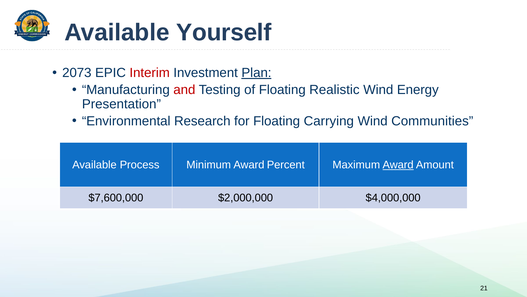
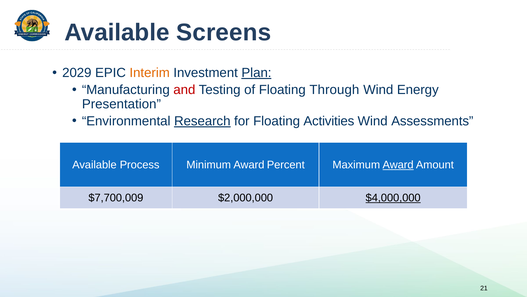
Yourself: Yourself -> Screens (224, 33)
2073: 2073 -> 2029 (77, 73)
Interim colour: red -> orange (150, 73)
Realistic: Realistic -> Through (334, 90)
Research underline: none -> present (202, 121)
Carrying: Carrying -> Activities (329, 121)
Communities: Communities -> Assessments (432, 121)
$7,600,000: $7,600,000 -> $7,700,009 (116, 198)
$4,000,000 underline: none -> present (393, 198)
